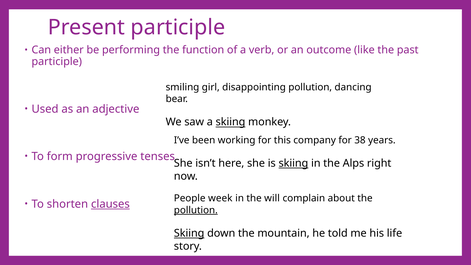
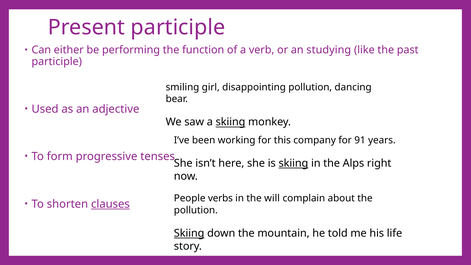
outcome: outcome -> studying (329, 50)
38: 38 -> 91 (360, 140)
week: week -> verbs (220, 198)
pollution underline: present -> none (196, 210)
